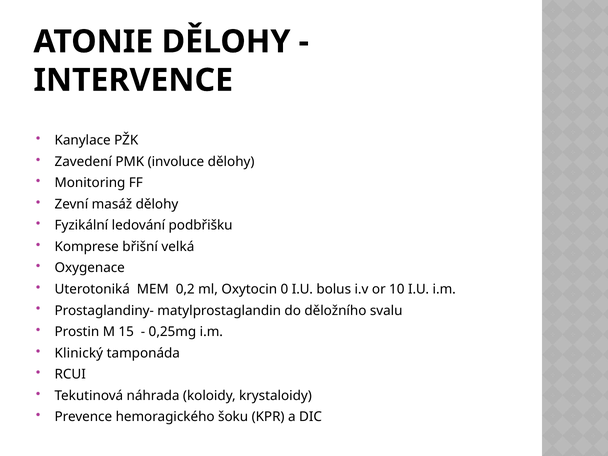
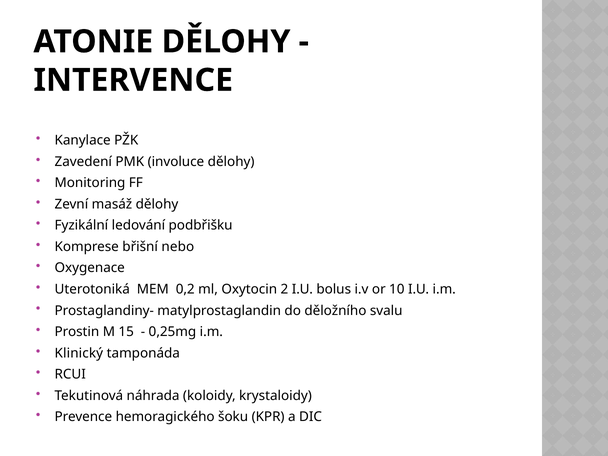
velká: velká -> nebo (178, 247)
0: 0 -> 2 (284, 289)
